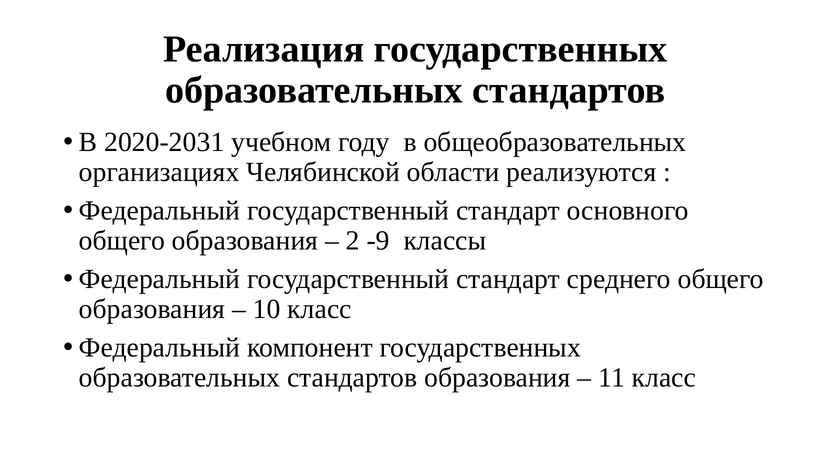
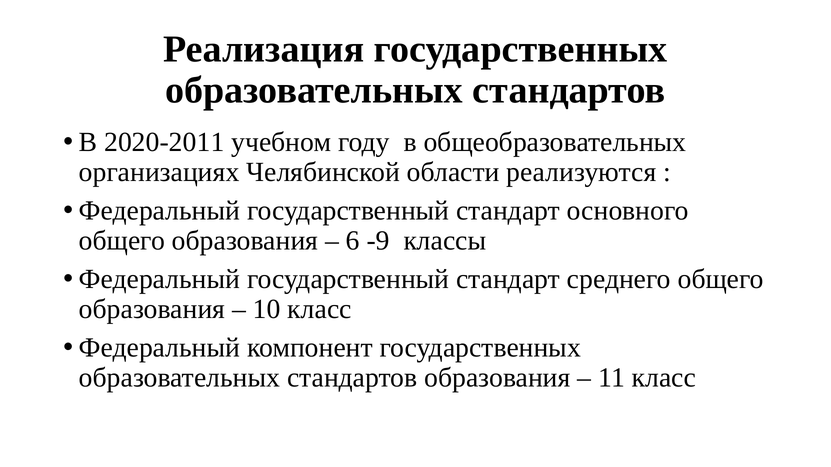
2020-2031: 2020-2031 -> 2020-2011 (164, 142)
2: 2 -> 6 (353, 241)
